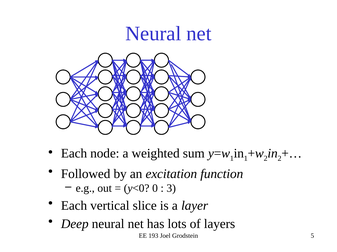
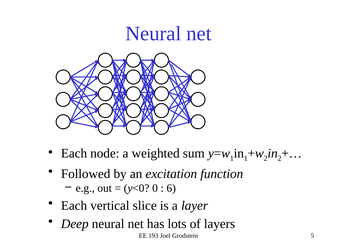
3: 3 -> 6 (171, 189)
